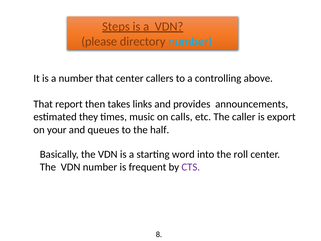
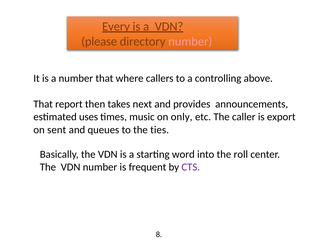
Steps: Steps -> Every (116, 26)
number colour: light blue -> pink (190, 41)
that center: center -> where (130, 78)
links: links -> next (142, 104)
they: they -> uses (89, 117)
calls: calls -> only (182, 117)
your: your -> sent (57, 130)
half: half -> ties (160, 130)
